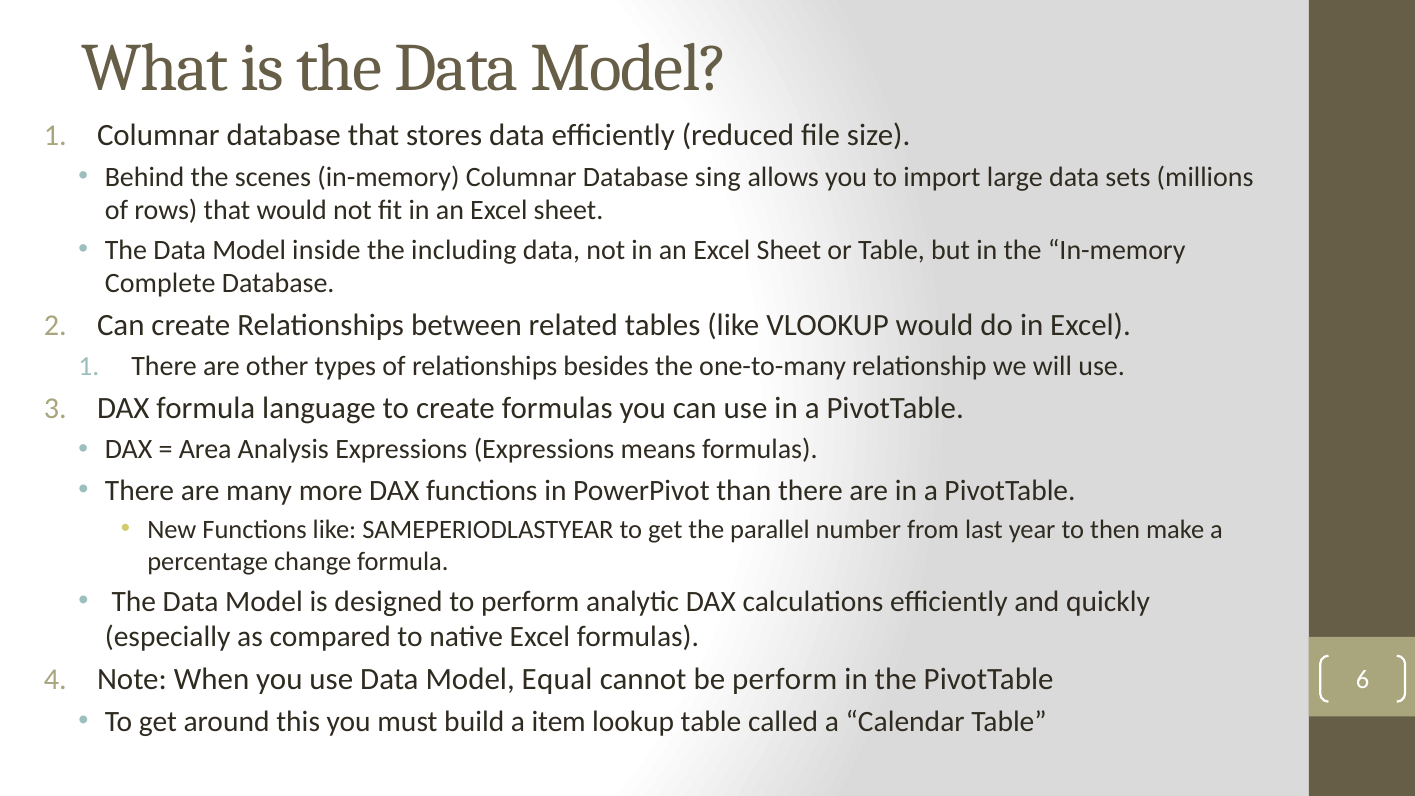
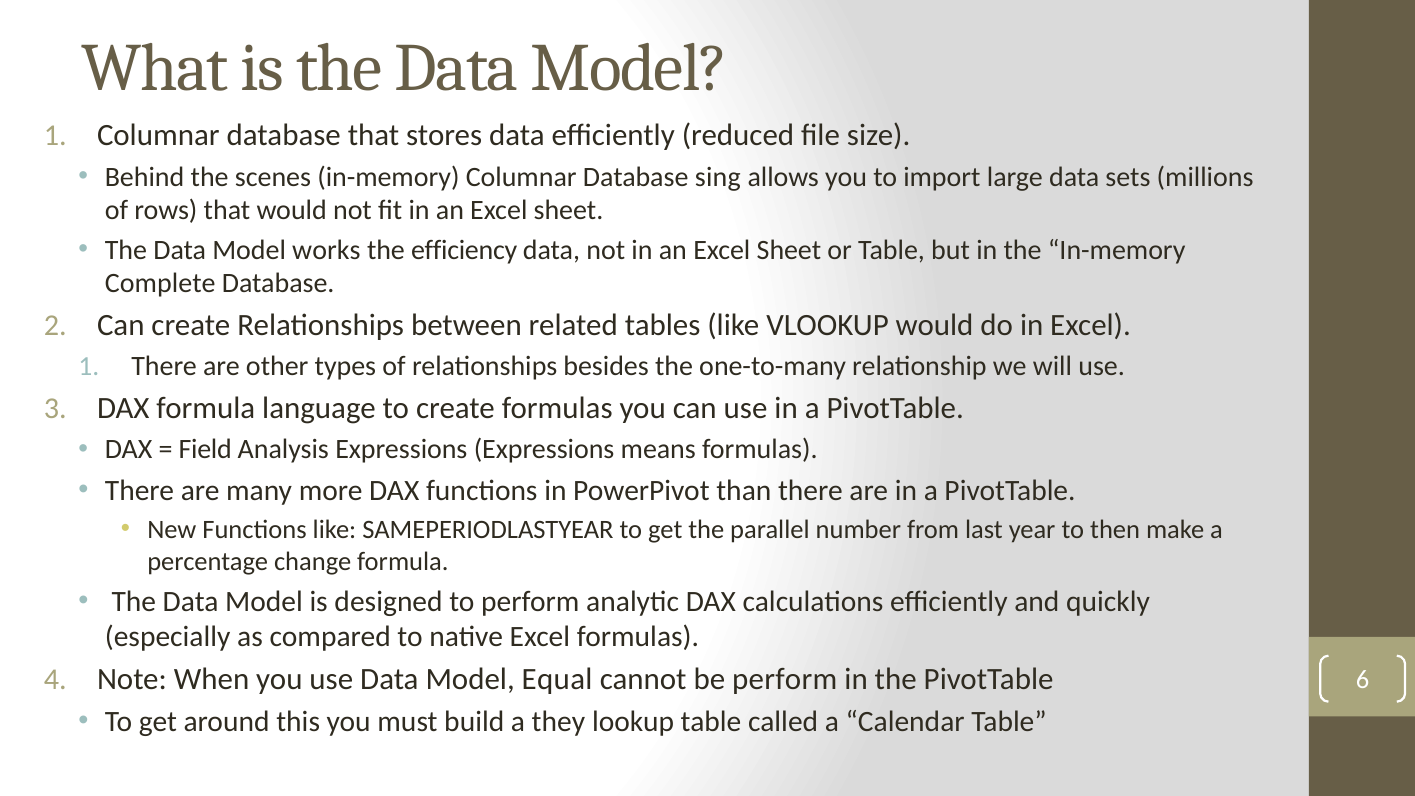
inside: inside -> works (326, 250)
including: including -> efficiency (464, 250)
Area: Area -> Field (205, 450)
item: item -> they (559, 722)
